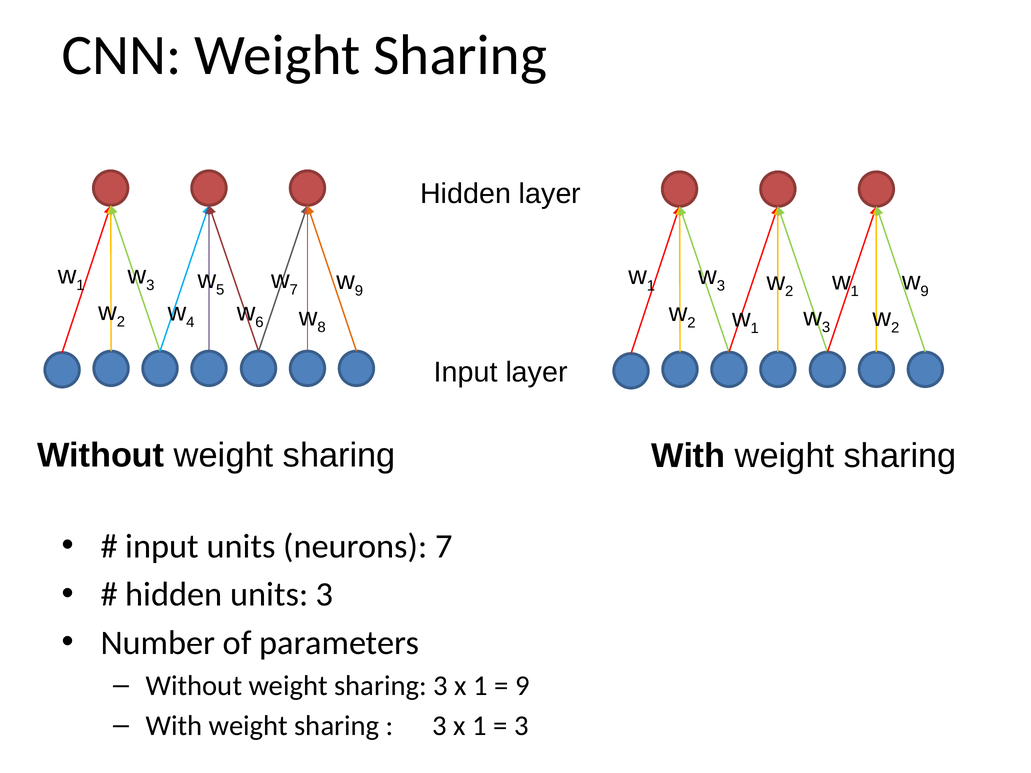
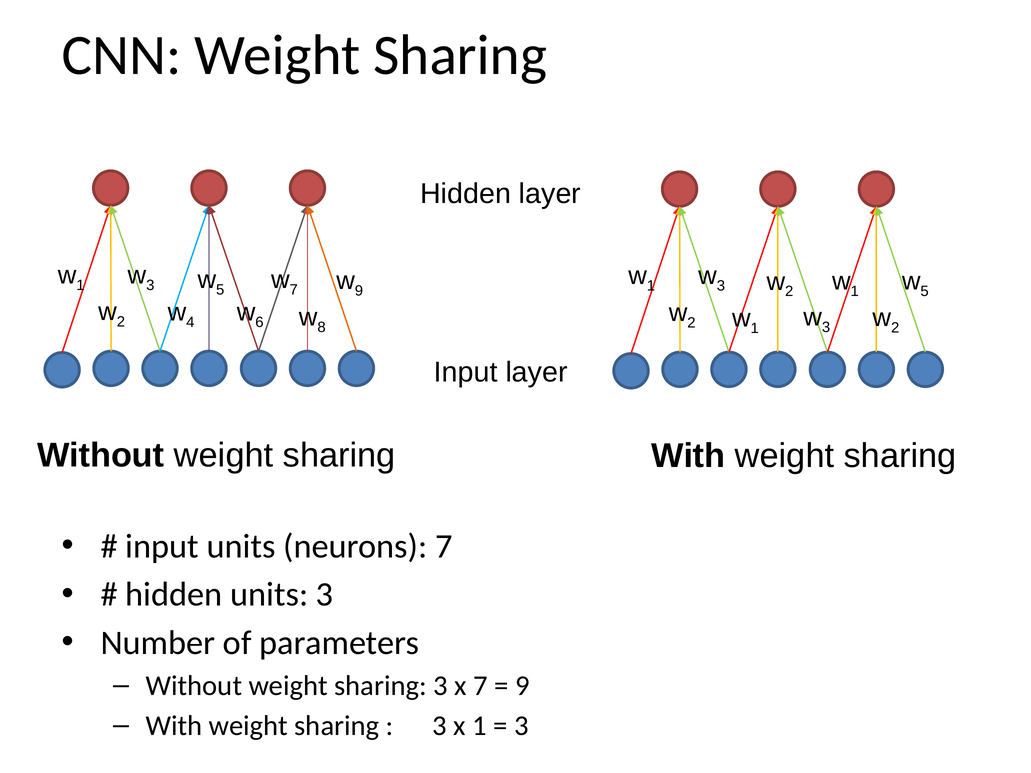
9: 9 -> 5 (925, 291)
sharing 3 x 1: 1 -> 7 (480, 686)
